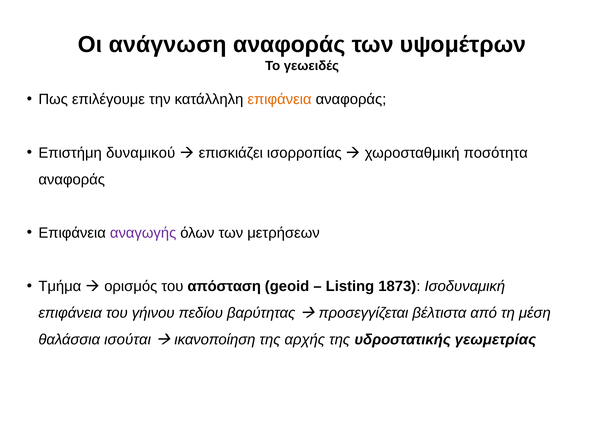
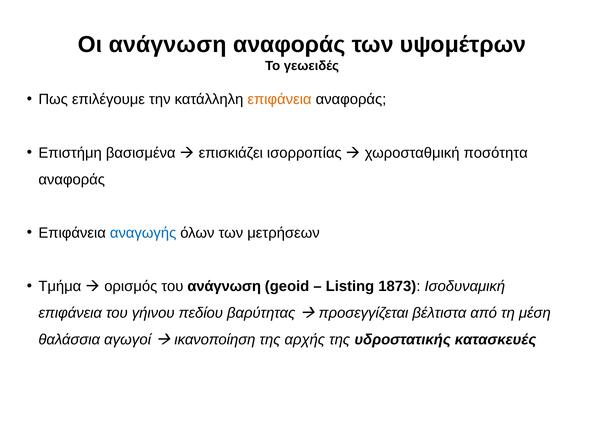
δυναμικού: δυναμικού -> βασισμένα (141, 153)
αναγωγής colour: purple -> blue (143, 233)
του απόσταση: απόσταση -> ανάγνωση (224, 286)
ισούται: ισούται -> αγωγοί (128, 339)
γεωμετρίας: γεωμετρίας -> κατασκευές (496, 339)
